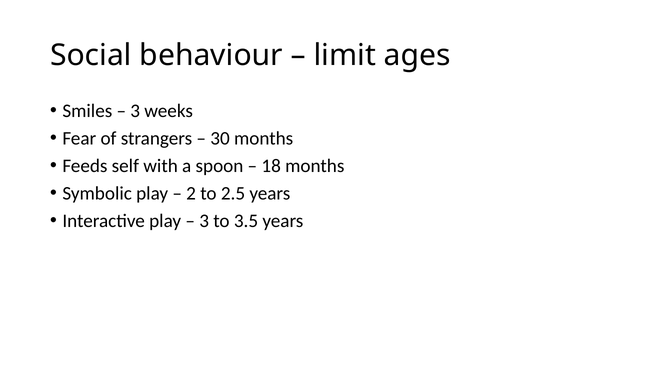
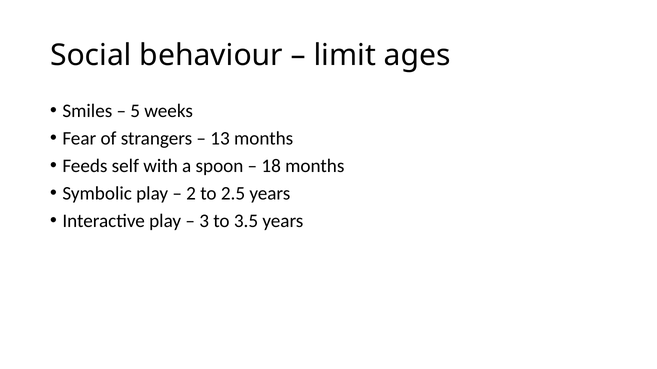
3: 3 -> 5 (135, 111)
30: 30 -> 13 (220, 139)
